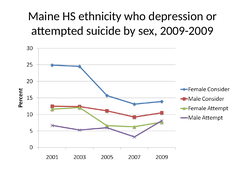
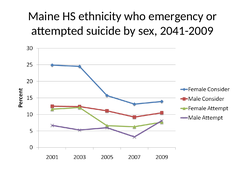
depression: depression -> emergency (176, 16)
2009-2009: 2009-2009 -> 2041-2009 (187, 31)
